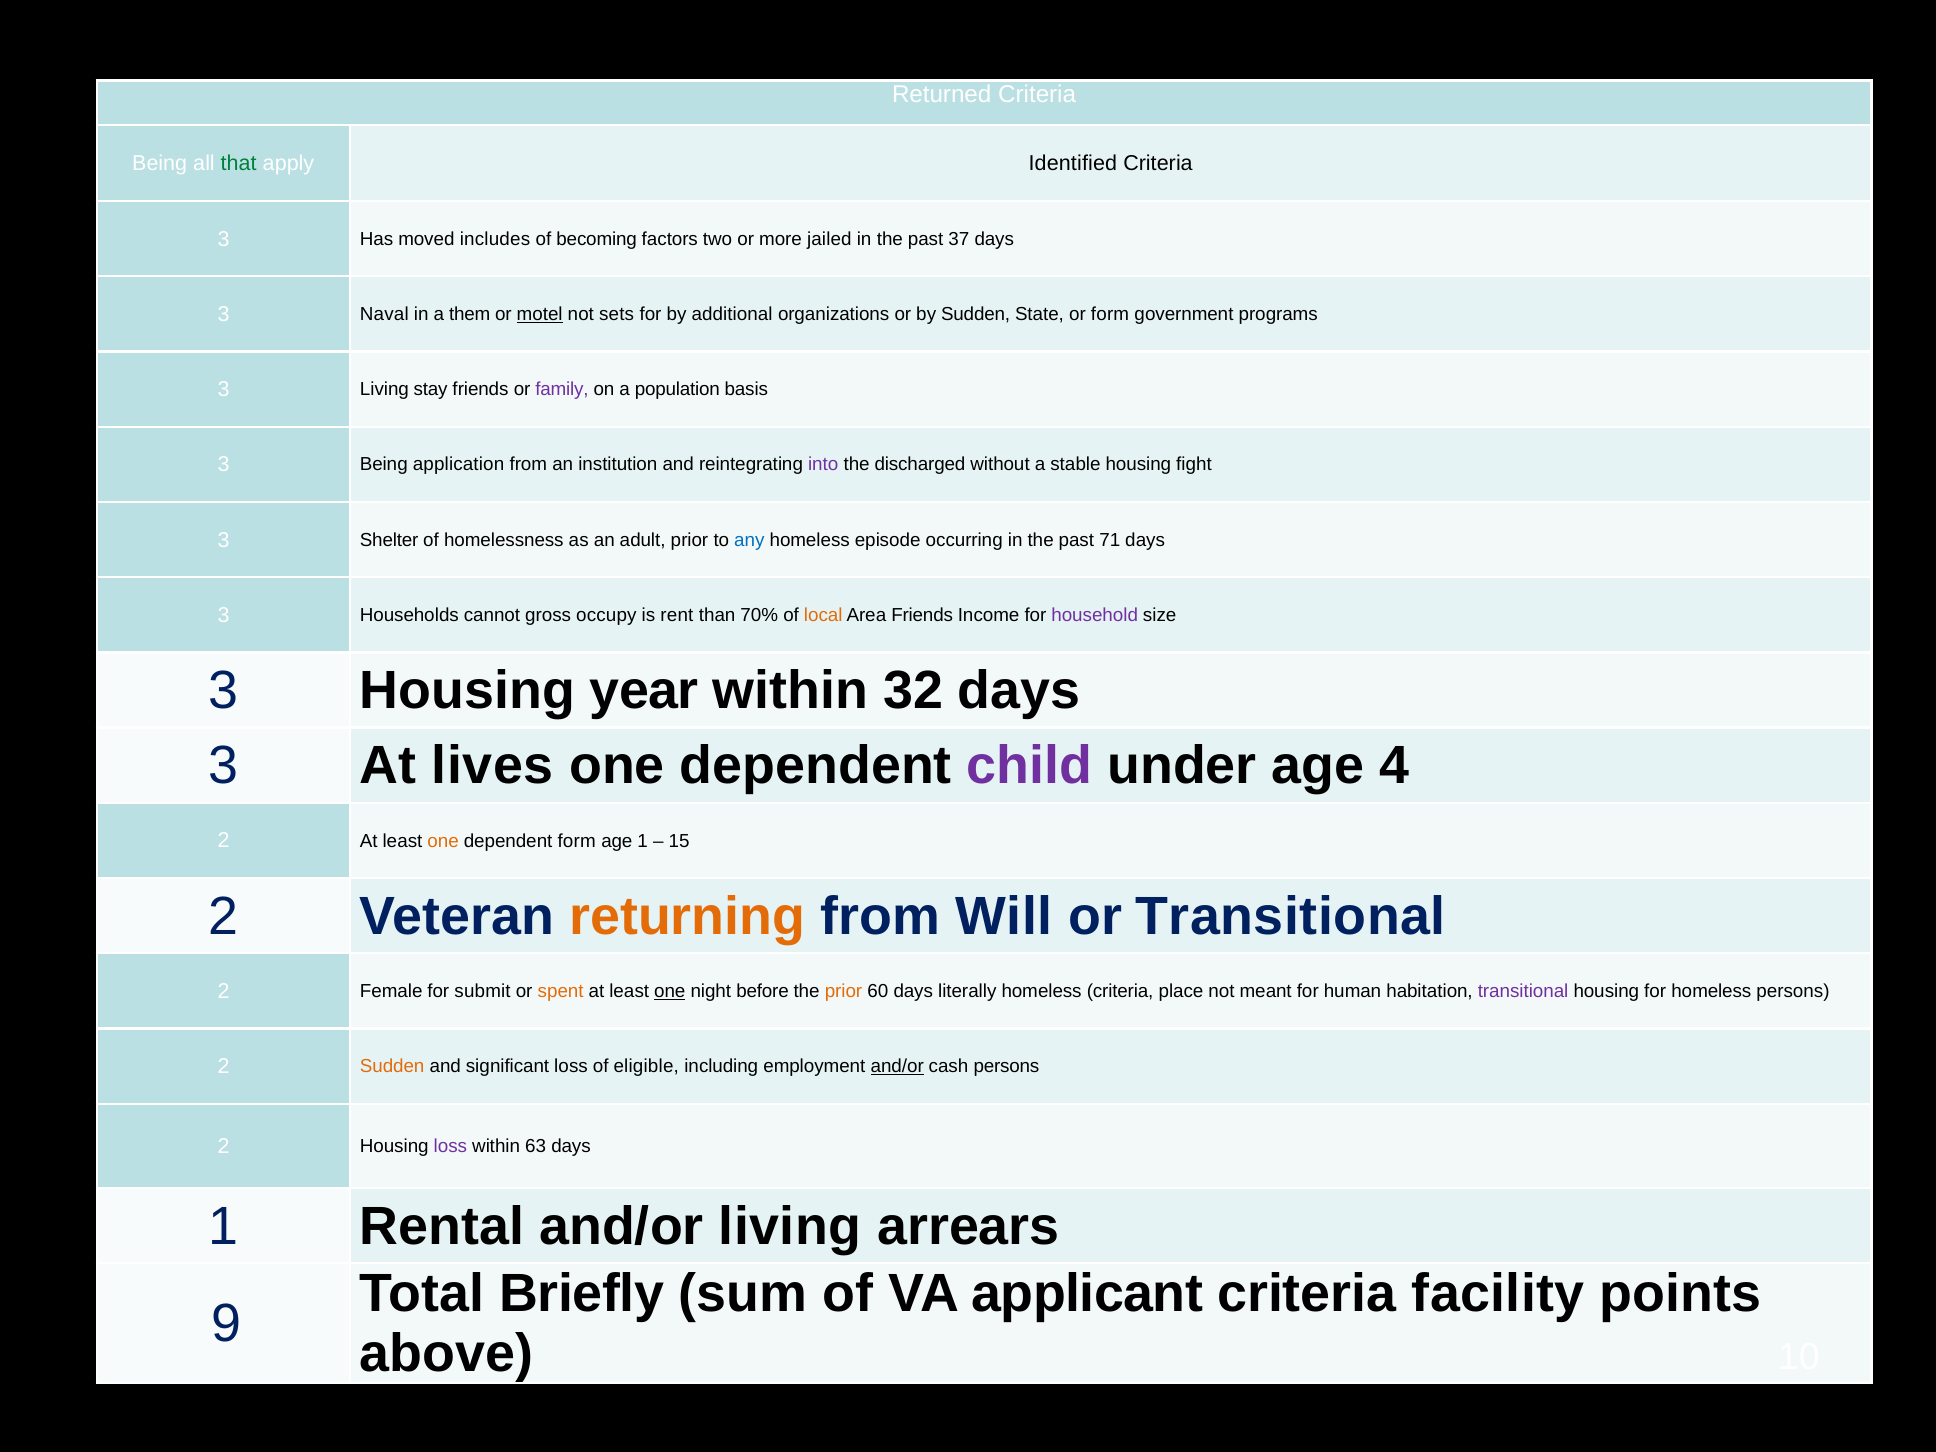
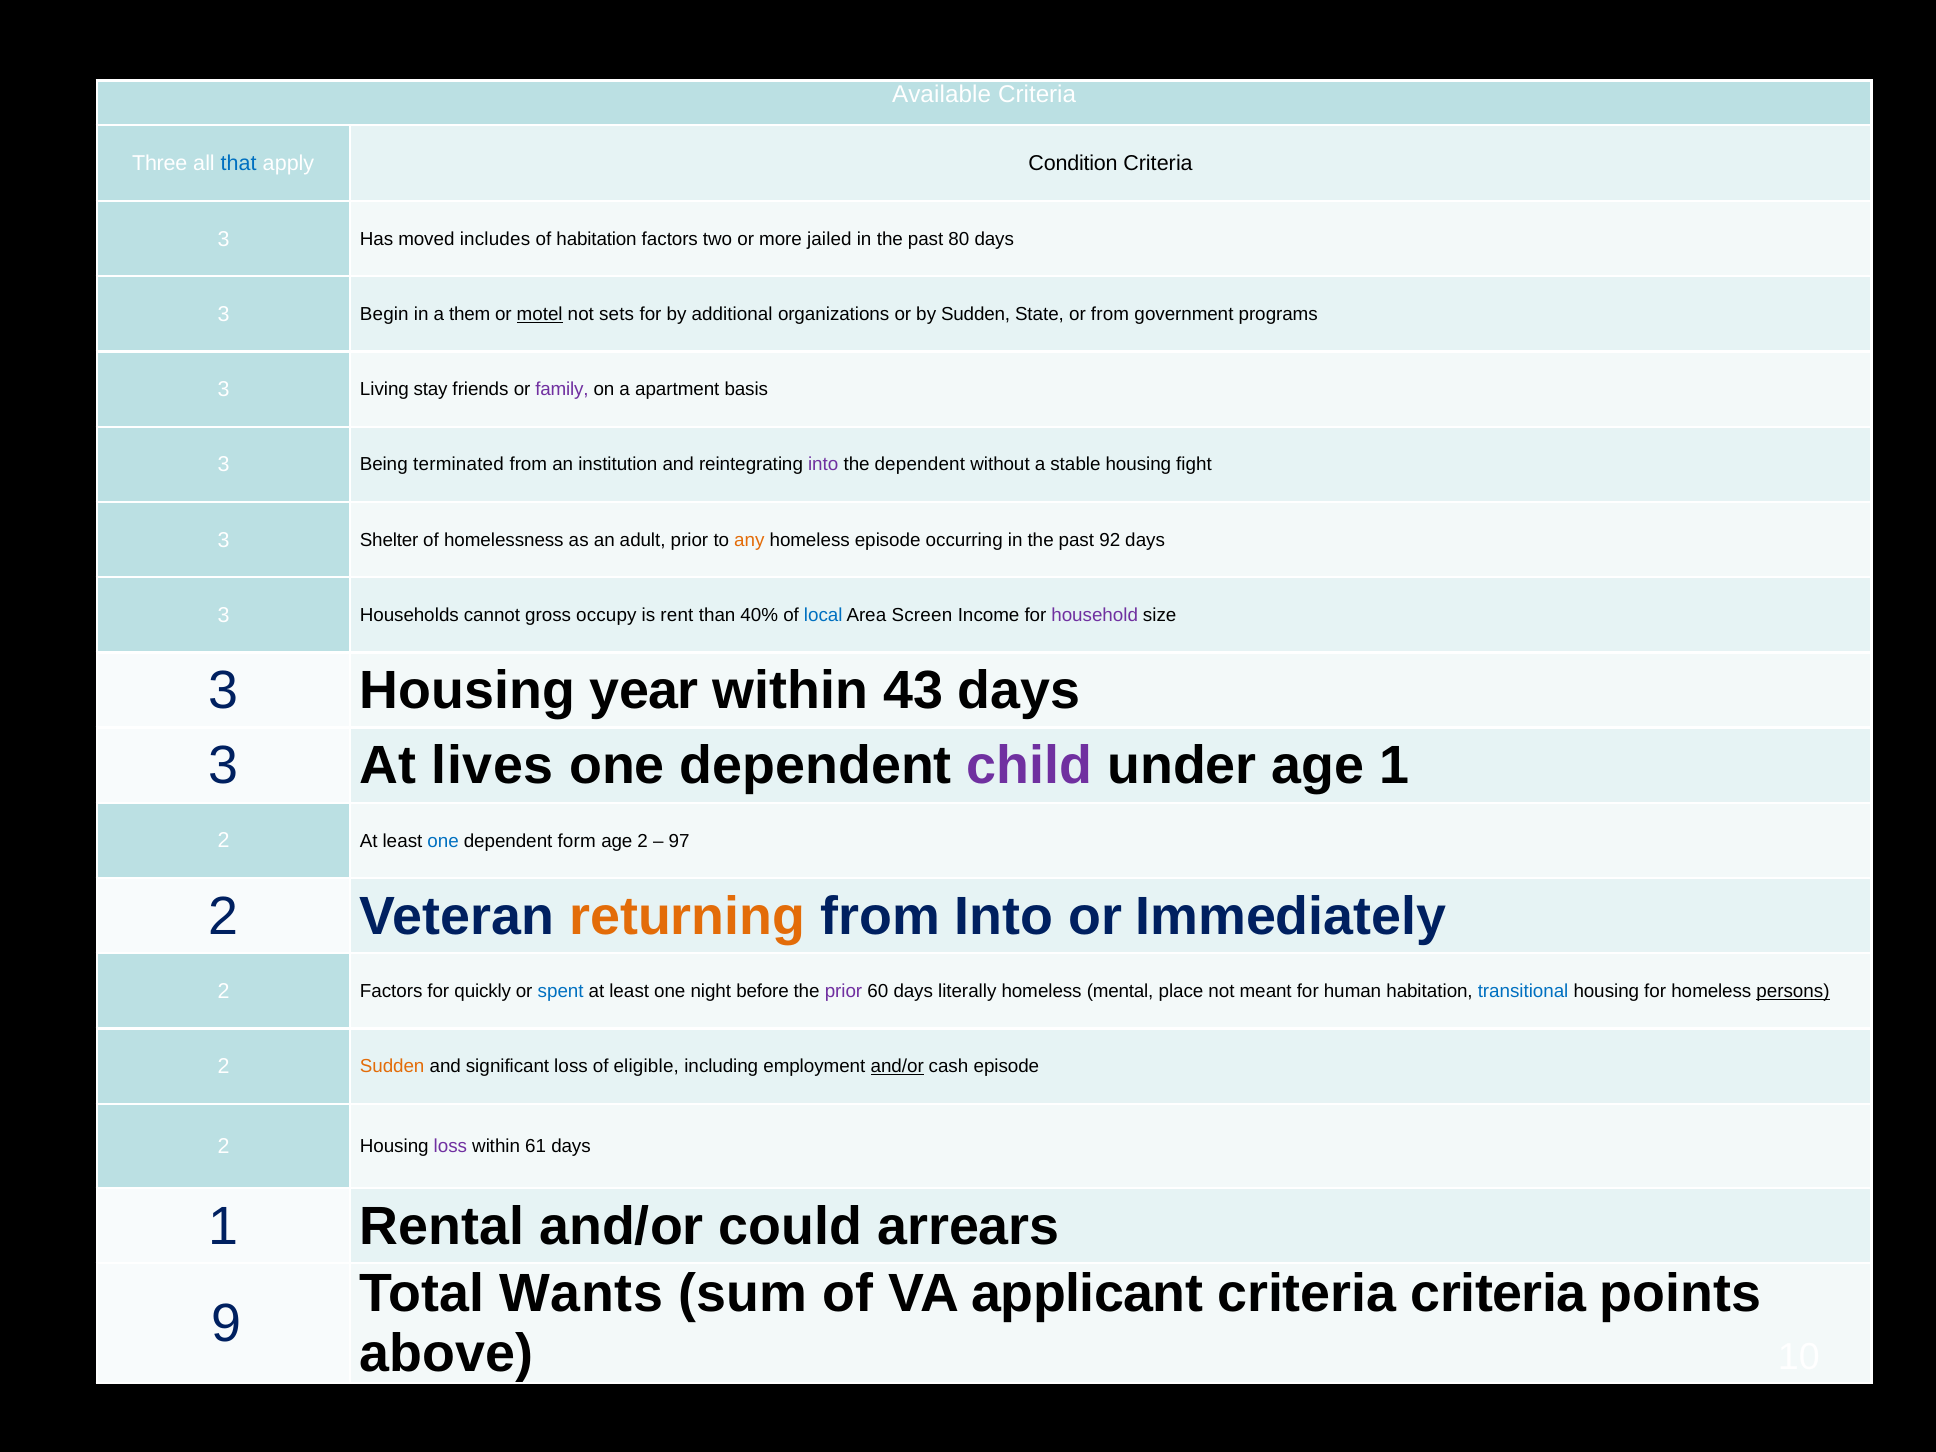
Returned: Returned -> Available (942, 95)
Being: Being -> Three (160, 163)
that colour: green -> blue (239, 163)
Identified: Identified -> Condition (1073, 163)
of becoming: becoming -> habitation (597, 239)
37: 37 -> 80 (959, 239)
Naval: Naval -> Begin (384, 314)
or form: form -> from (1110, 314)
population: population -> apartment (677, 389)
application: application -> terminated (459, 465)
the discharged: discharged -> dependent (920, 465)
any colour: blue -> orange (749, 540)
71: 71 -> 92 (1110, 540)
70%: 70% -> 40% (759, 615)
local colour: orange -> blue (823, 615)
Area Friends: Friends -> Screen (922, 615)
32: 32 -> 43 (913, 691)
age 4: 4 -> 1 (1395, 766)
one colour: orange -> blue (443, 841)
age 1: 1 -> 2 (643, 841)
15: 15 -> 97 (679, 841)
from Will: Will -> Into (1004, 917)
or Transitional: Transitional -> Immediately (1291, 917)
2 Female: Female -> Factors (391, 991)
submit: submit -> quickly (483, 991)
spent colour: orange -> blue (561, 991)
one underline: present -> none (670, 991)
prior colour: orange -> purple (843, 991)
homeless criteria: criteria -> mental (1120, 991)
transitional colour: purple -> blue (1523, 991)
persons underline: none -> present (1793, 991)
cash persons: persons -> episode (1006, 1067)
63: 63 -> 61 (536, 1146)
and/or living: living -> could (790, 1226)
Briefly: Briefly -> Wants (581, 1294)
criteria facility: facility -> criteria (1499, 1294)
